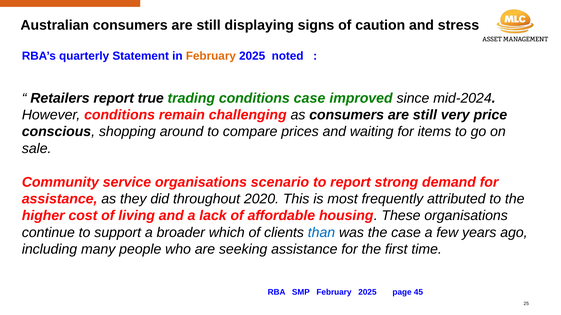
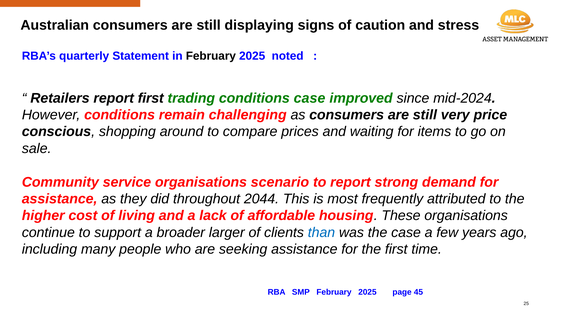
February colour: orange -> black (211, 56)
report true: true -> first (151, 98)
2020: 2020 -> 2044 (262, 199)
which: which -> larger (227, 233)
